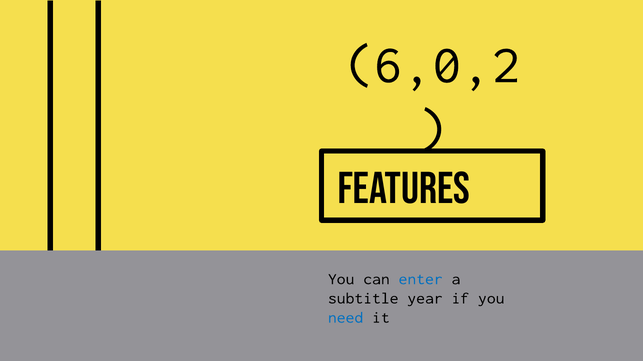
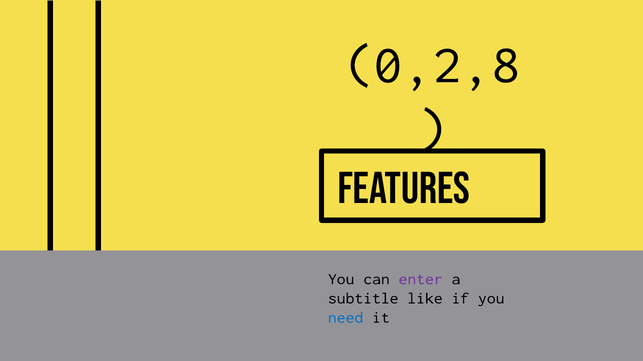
6,0,2: 6,0,2 -> 0,2,8 (432, 65)
enter colour: blue -> purple (421, 279)
year: year -> like (425, 299)
